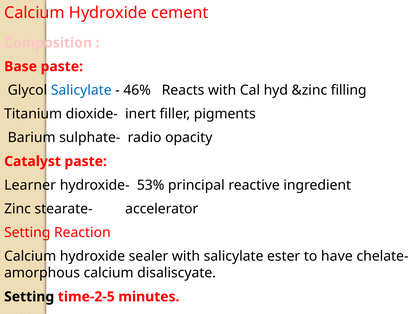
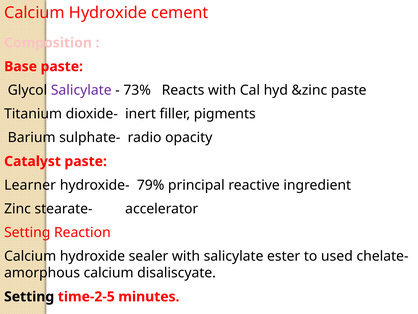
Salicylate colour: blue -> purple (81, 90)
46%: 46% -> 73% (137, 90)
&zinc filling: filling -> paste (349, 90)
53%: 53% -> 79% (151, 185)
have: have -> used (337, 256)
